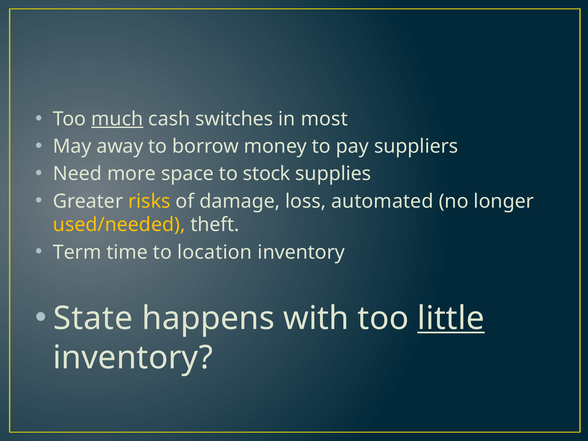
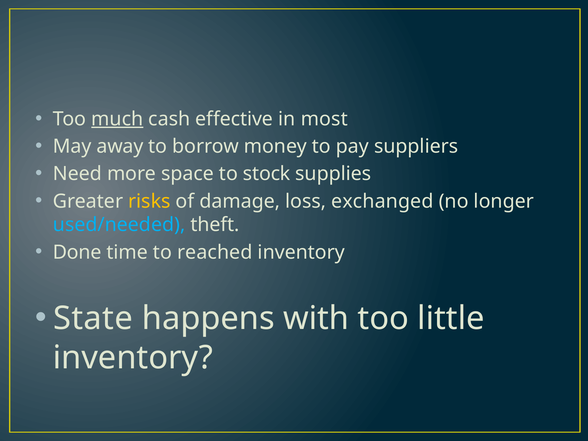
switches: switches -> effective (234, 119)
automated: automated -> exchanged (382, 201)
used/needed colour: yellow -> light blue (119, 225)
Term: Term -> Done (77, 252)
location: location -> reached (215, 252)
little underline: present -> none (451, 318)
